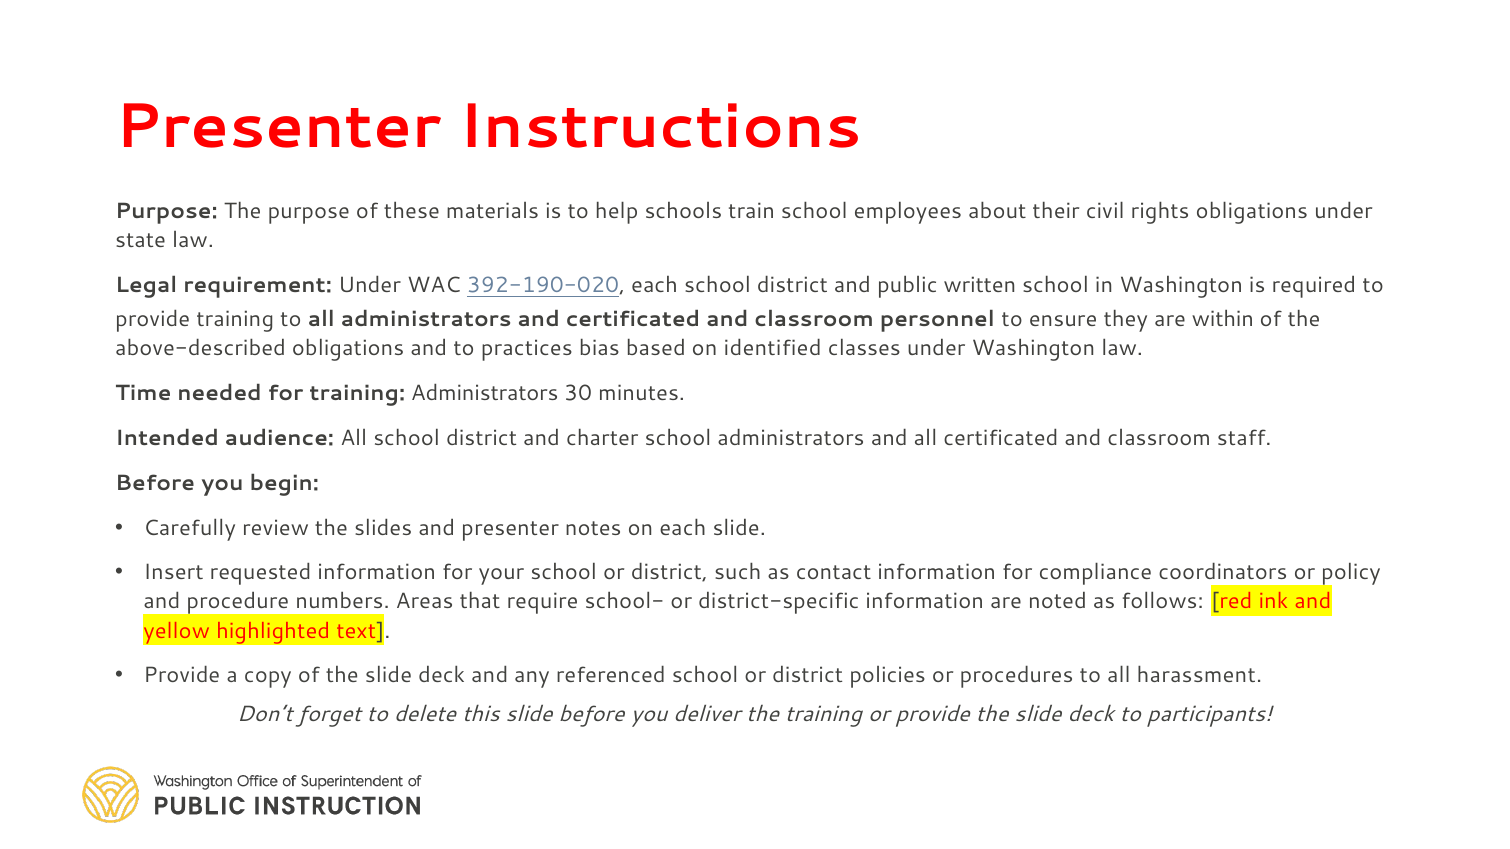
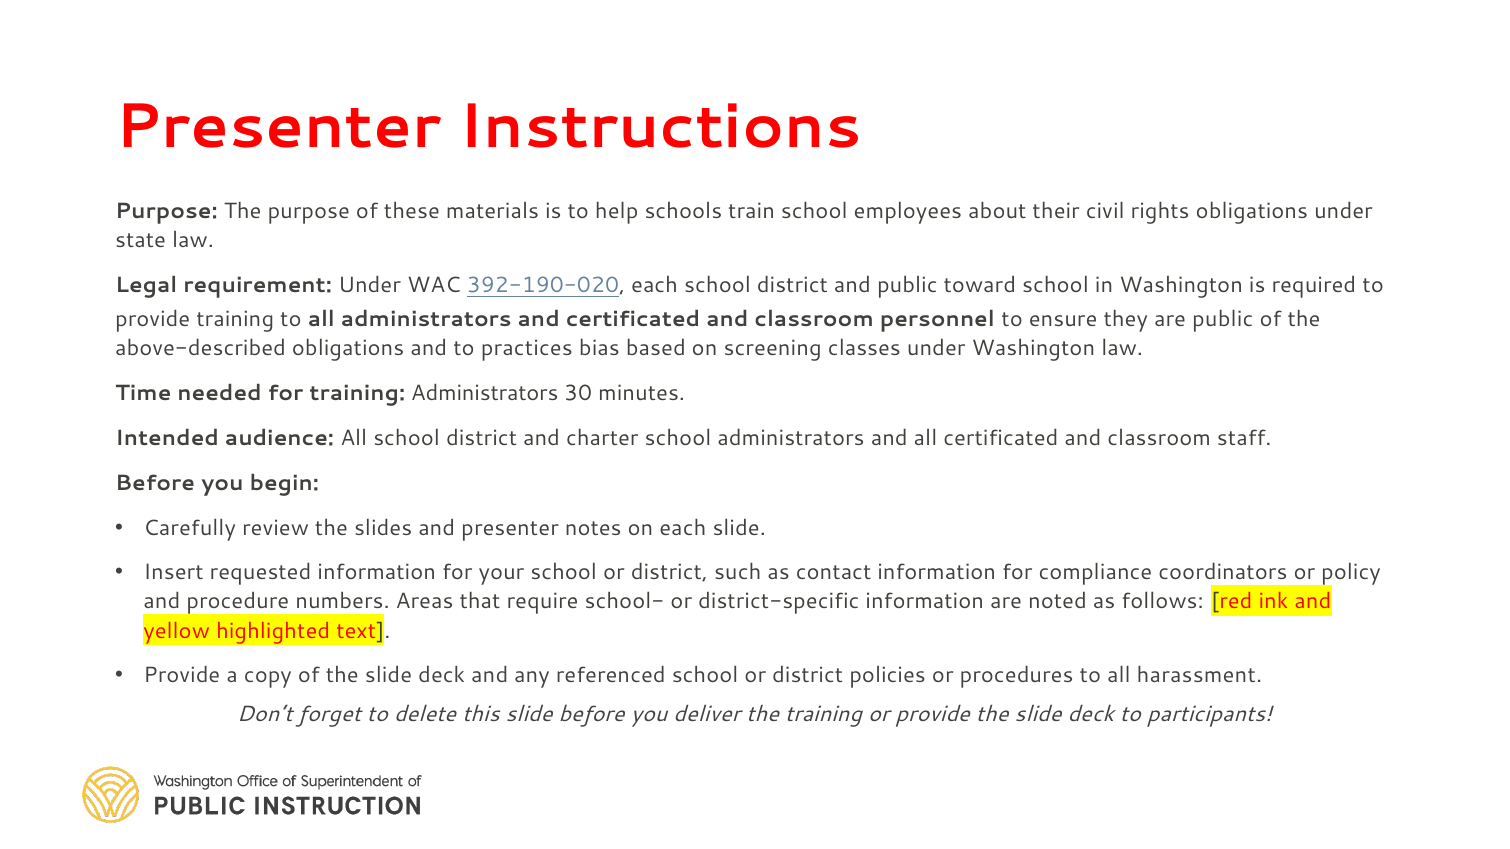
written: written -> toward (980, 286)
are within: within -> public (1223, 320)
identified: identified -> screening (773, 349)
